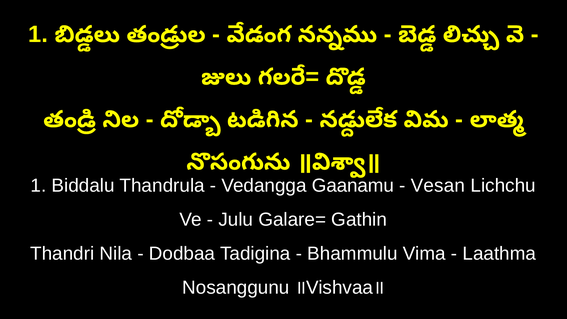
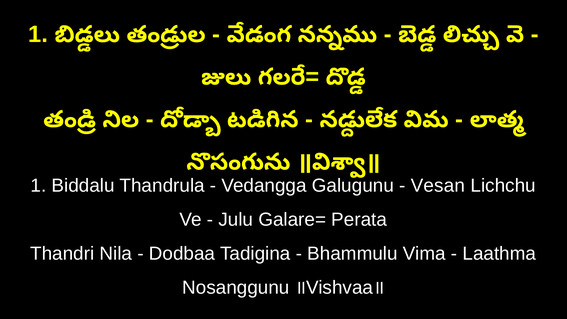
Gaanamu: Gaanamu -> Galugunu (353, 186)
Gathin: Gathin -> Perata (359, 220)
